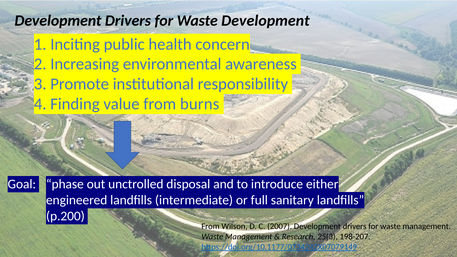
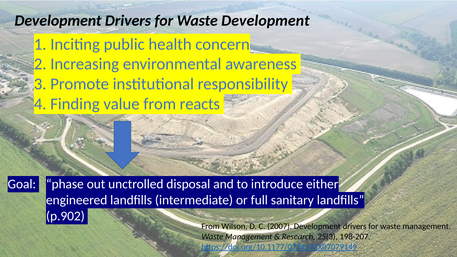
burns: burns -> reacts (200, 104)
p.200: p.200 -> p.902 (65, 216)
